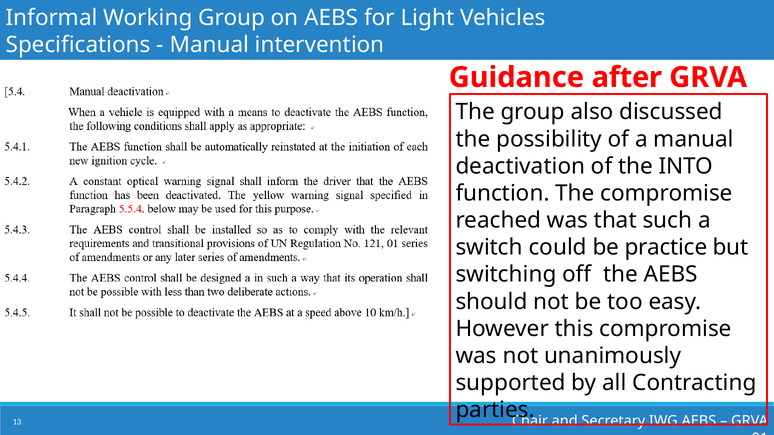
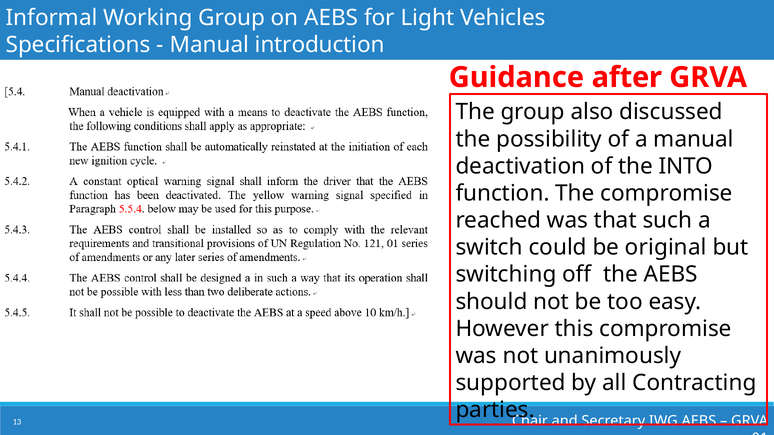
intervention: intervention -> introduction (320, 45)
practice: practice -> original (666, 248)
